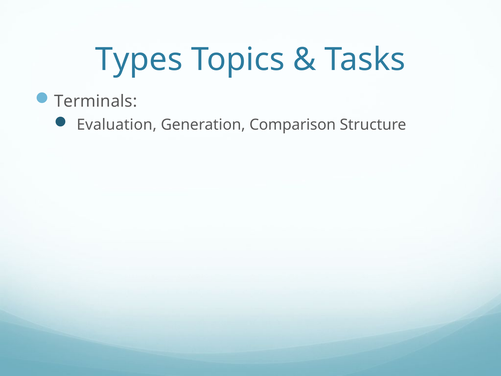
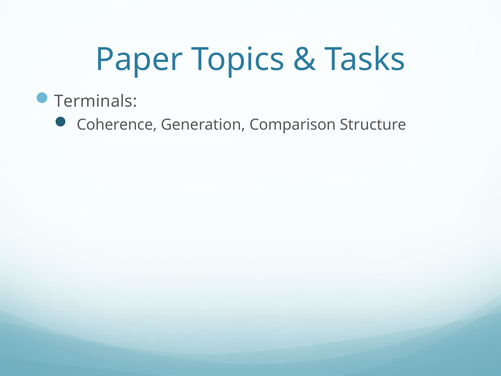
Types: Types -> Paper (139, 60)
Evaluation: Evaluation -> Coherence (117, 125)
